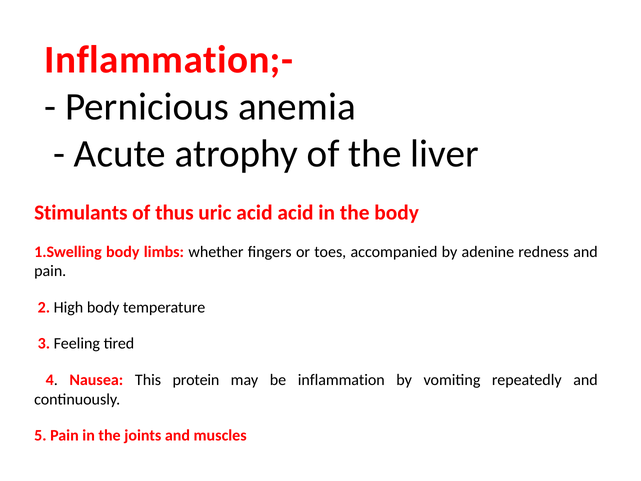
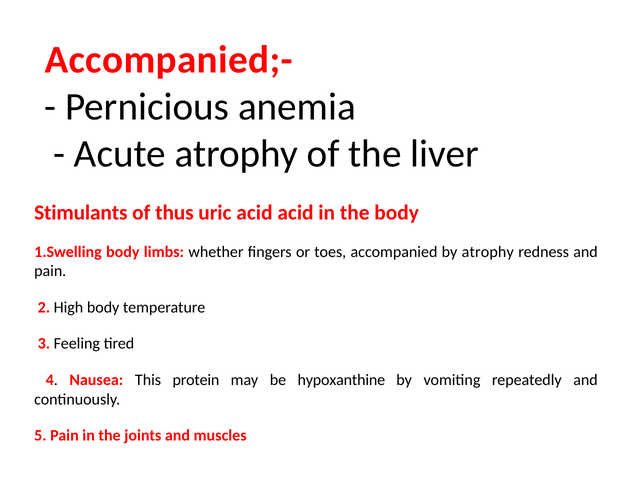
Inflammation;-: Inflammation;- -> Accompanied;- (169, 60)
by adenine: adenine -> atrophy (488, 252)
inflammation: inflammation -> hypoxanthine (341, 380)
